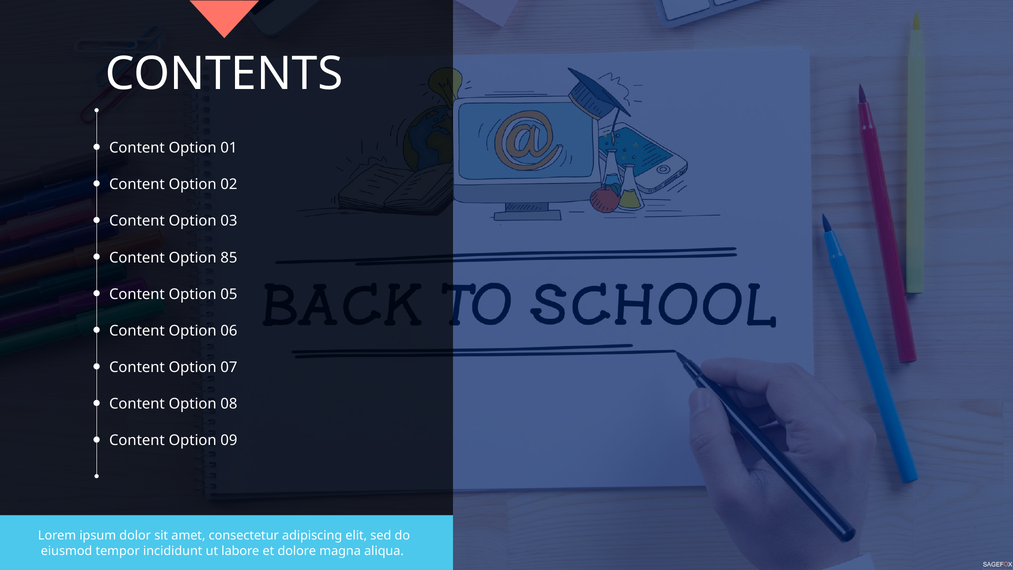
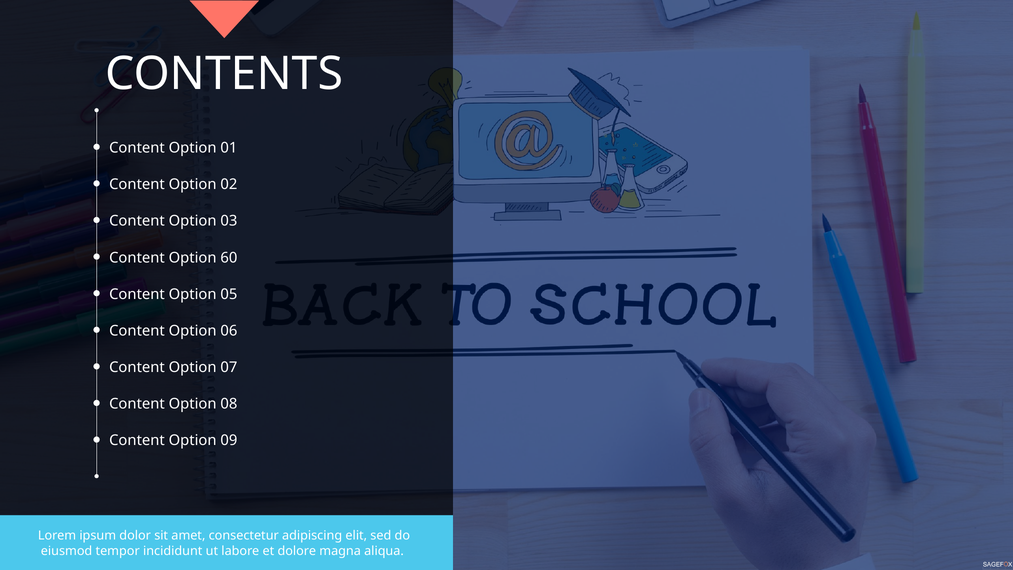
85: 85 -> 60 (229, 258)
